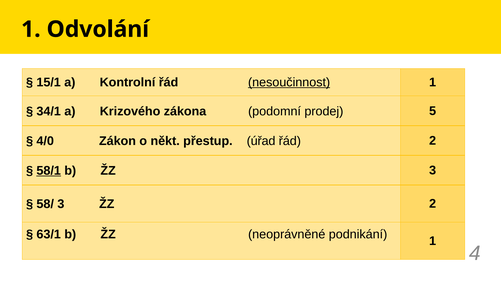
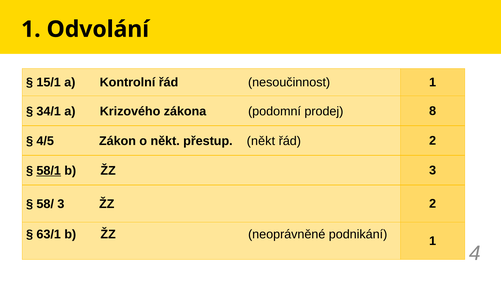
nesoučinnost underline: present -> none (289, 82)
5: 5 -> 8 (433, 111)
4/0: 4/0 -> 4/5 (45, 141)
přestup úřad: úřad -> někt (261, 141)
